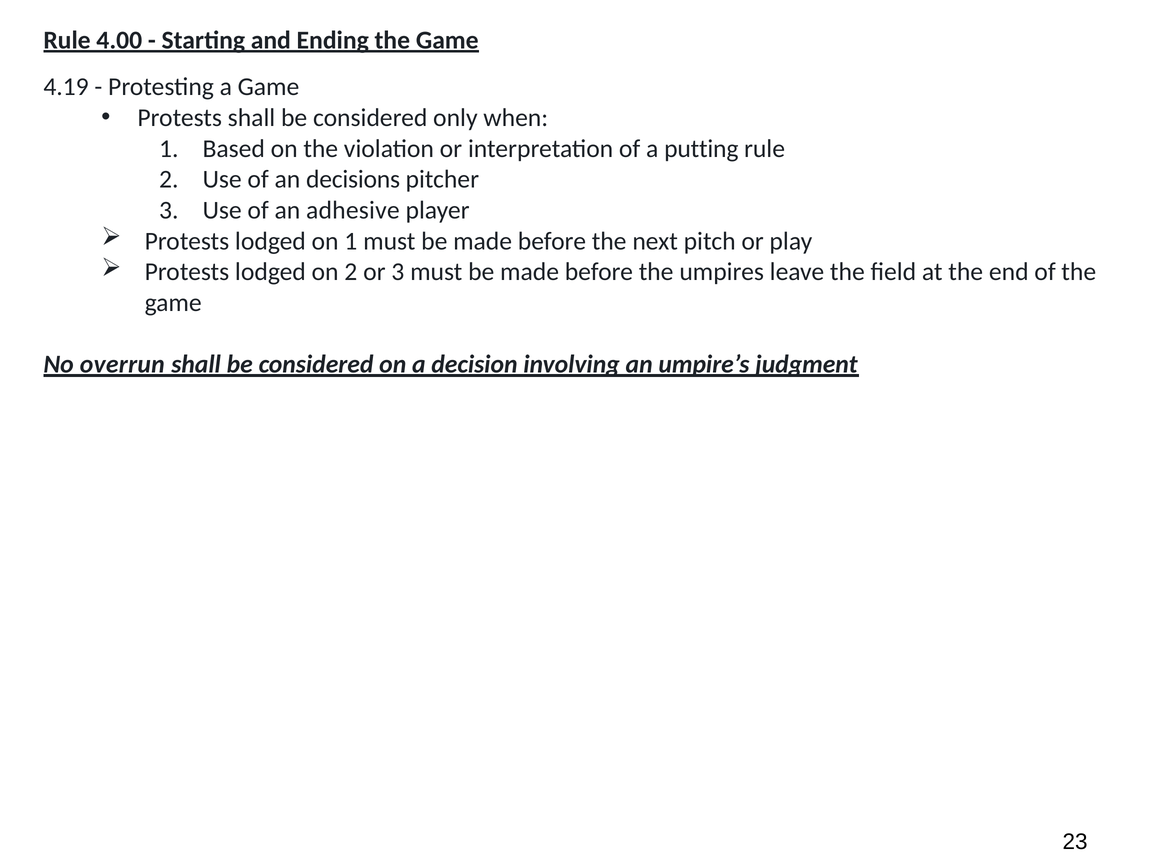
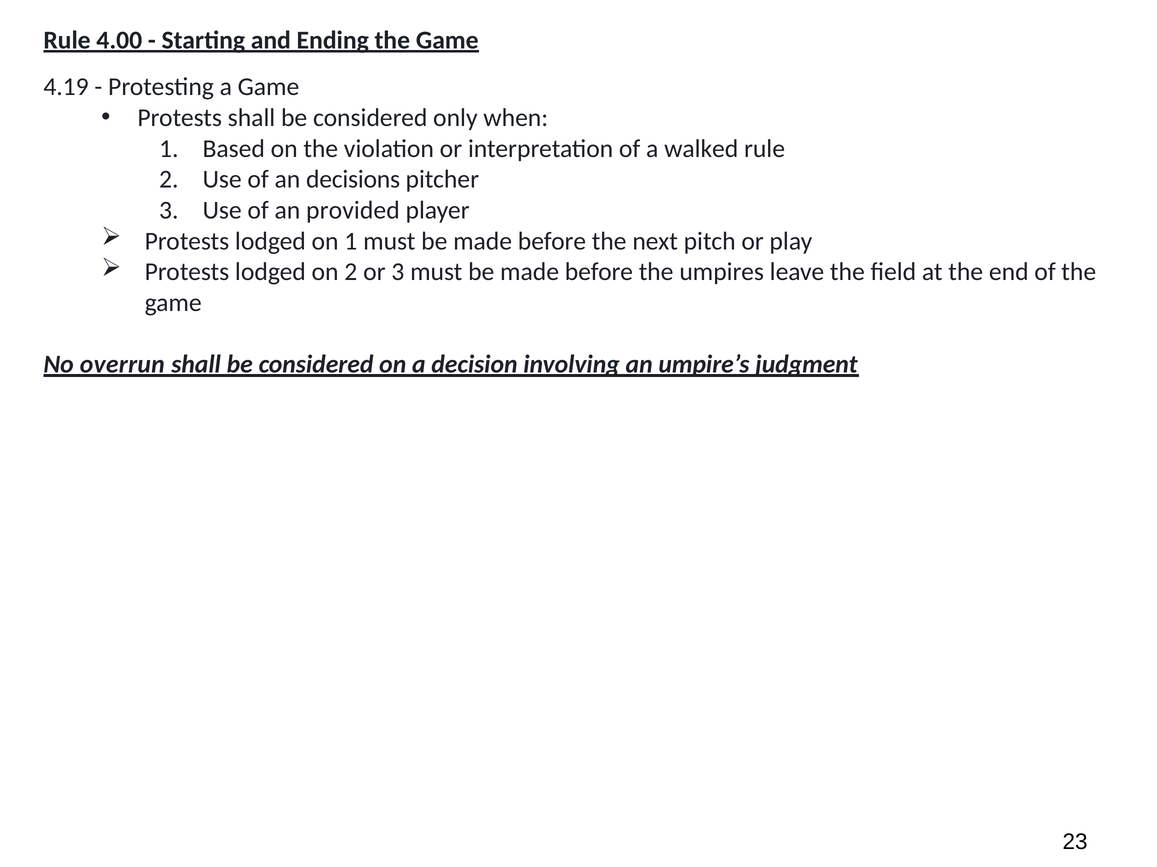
putting: putting -> walked (701, 149)
adhesive: adhesive -> provided (353, 210)
